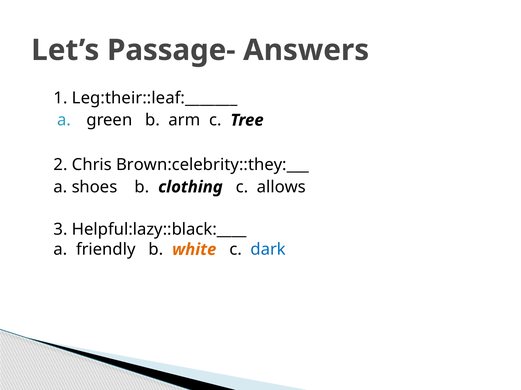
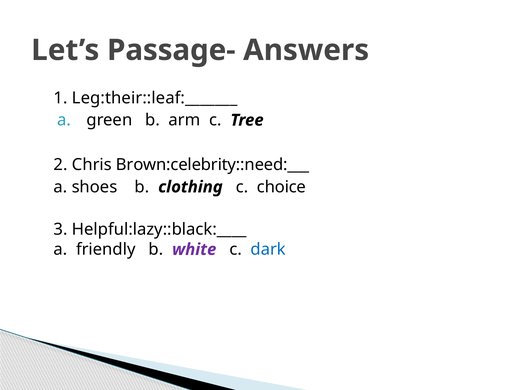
Brown:celebrity::they:___: Brown:celebrity::they:___ -> Brown:celebrity::need:___ (213, 165)
allows: allows -> choice (281, 187)
white colour: orange -> purple (194, 250)
